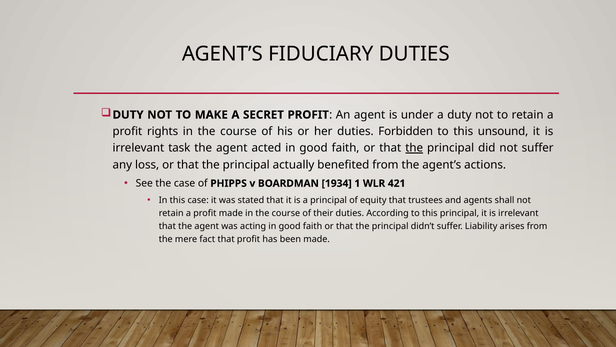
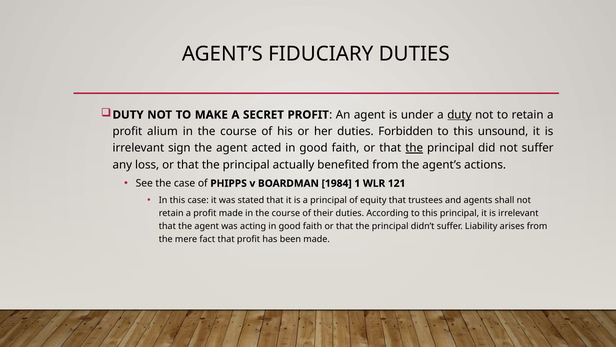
duty underline: none -> present (459, 115)
rights: rights -> alium (162, 131)
task: task -> sign (179, 148)
1934: 1934 -> 1984 (337, 183)
421: 421 -> 121 (397, 183)
